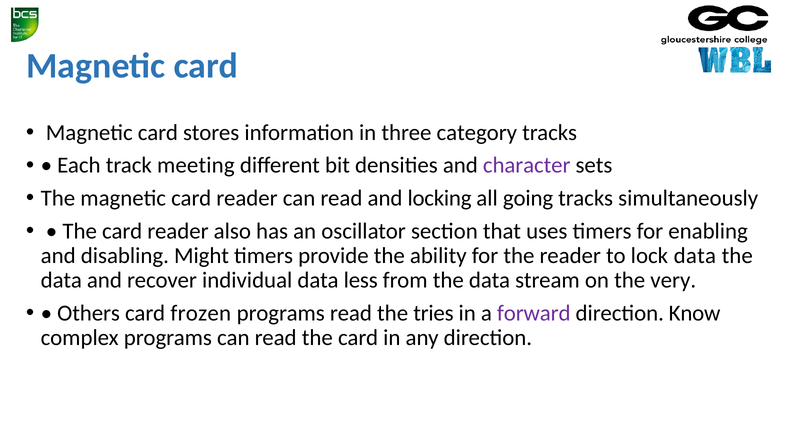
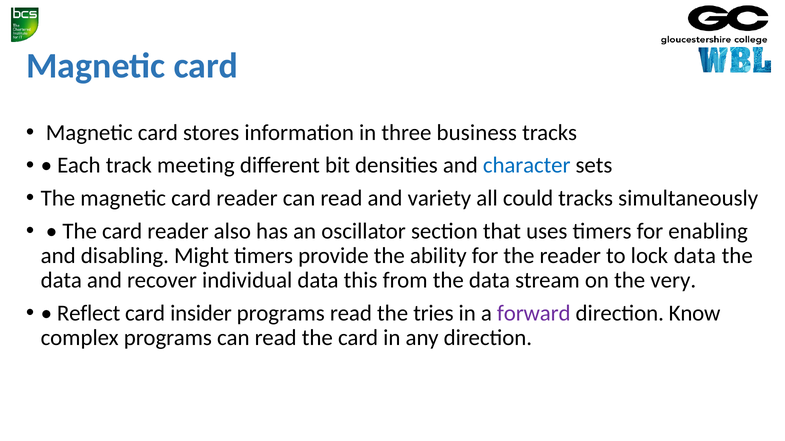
category: category -> business (477, 133)
character colour: purple -> blue (527, 166)
locking: locking -> variety (439, 198)
going: going -> could (528, 198)
less: less -> this (361, 281)
Others: Others -> Reflect (89, 314)
frozen: frozen -> insider (201, 314)
